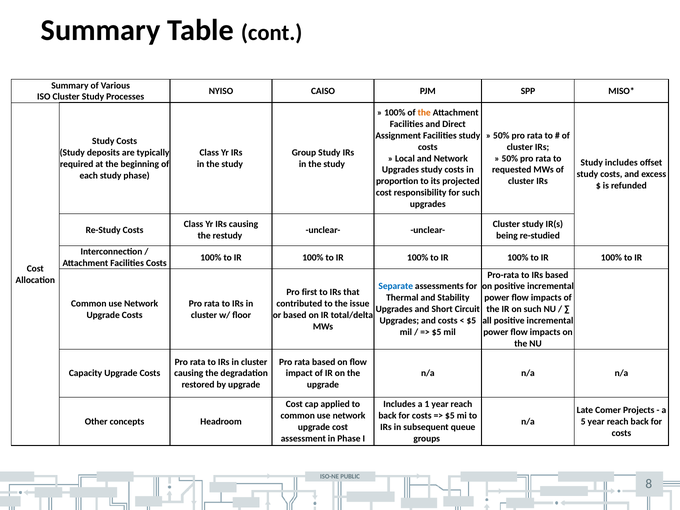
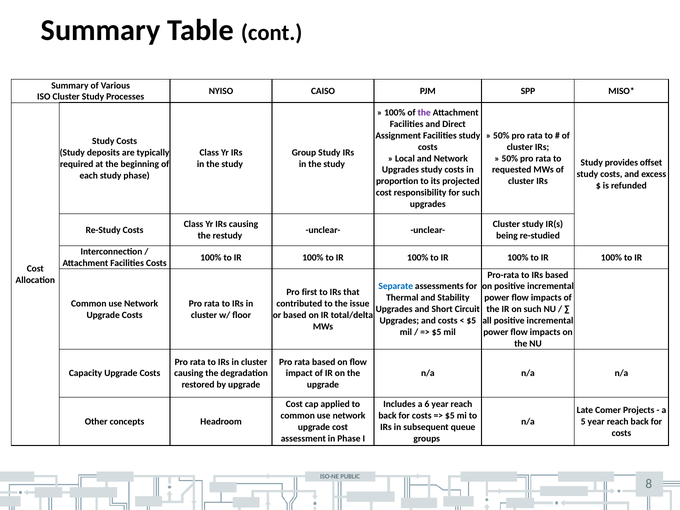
the colour: orange -> purple (424, 113)
Study includes: includes -> provides (621, 163)
1: 1 -> 6 (427, 404)
